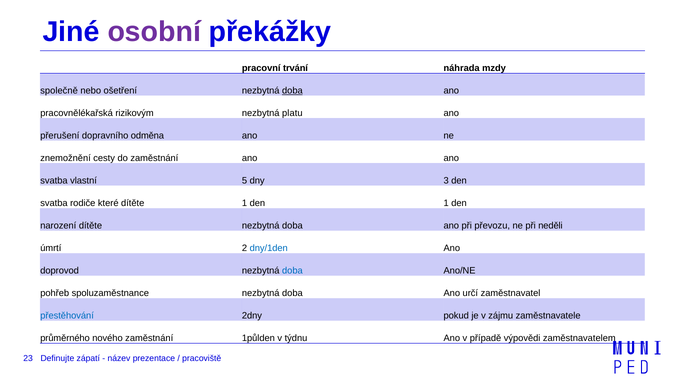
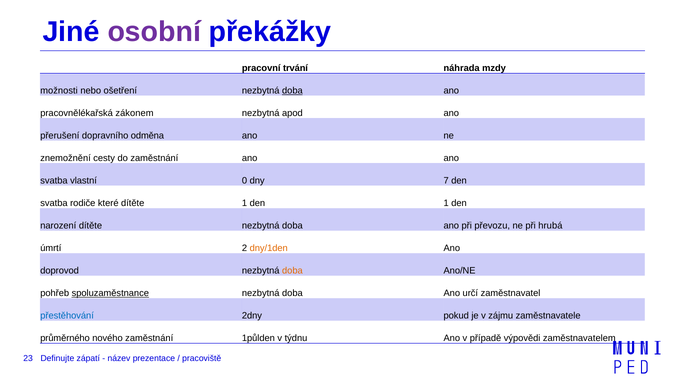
společně: společně -> možnosti (59, 91)
rizikovým: rizikovým -> zákonem (134, 113)
platu: platu -> apod (292, 113)
5: 5 -> 0 (244, 181)
3: 3 -> 7 (446, 181)
neděli: neděli -> hrubá (550, 226)
dny/1den colour: blue -> orange (269, 248)
doba colour: blue -> orange (292, 271)
spoluzaměstnance underline: none -> present (110, 293)
